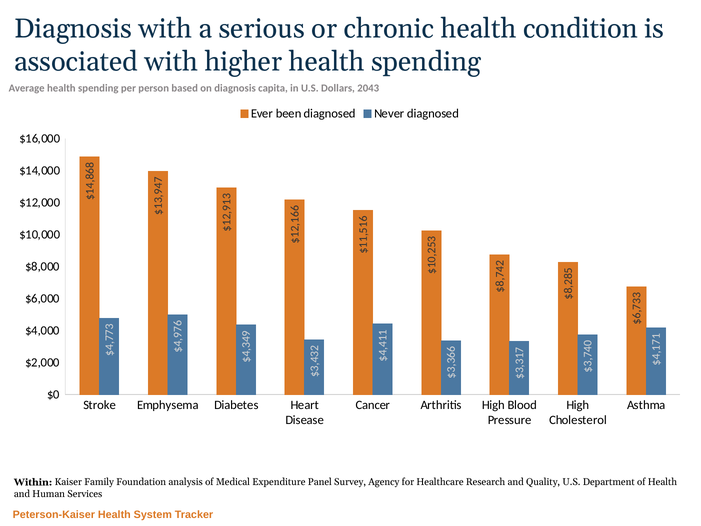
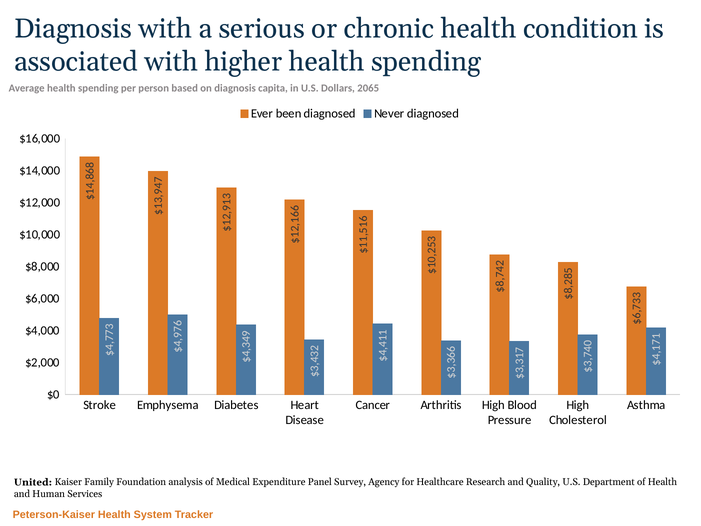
2043: 2043 -> 2065 (368, 88)
Within: Within -> United (33, 482)
